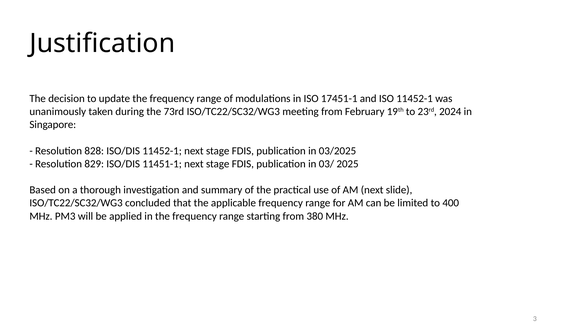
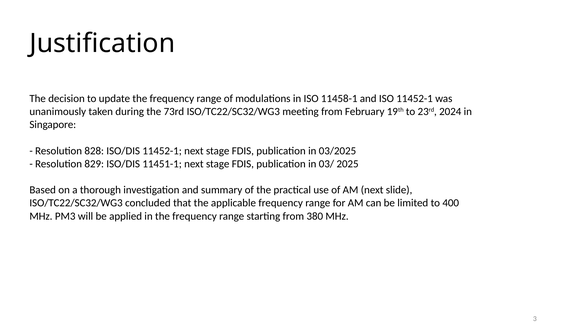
17451-1: 17451-1 -> 11458-1 (339, 98)
